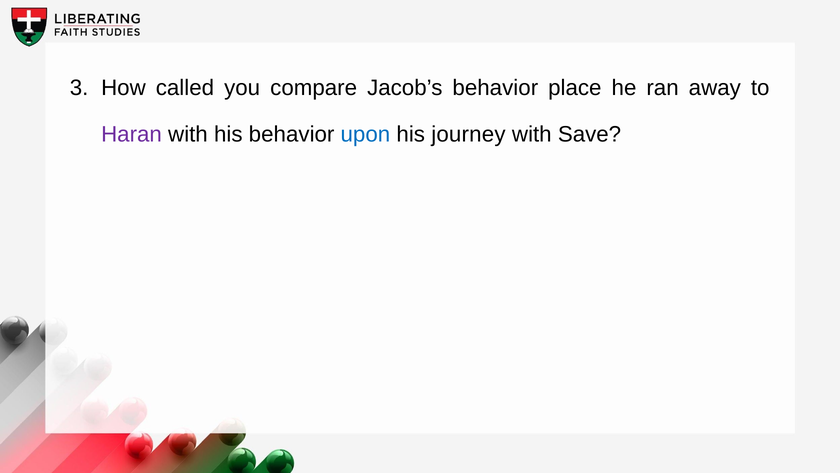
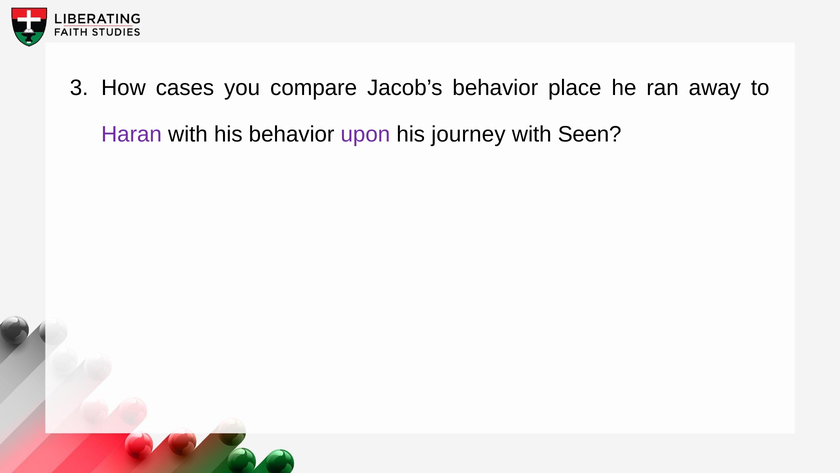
called: called -> cases (185, 88)
upon colour: blue -> purple (365, 134)
Save: Save -> Seen (590, 134)
